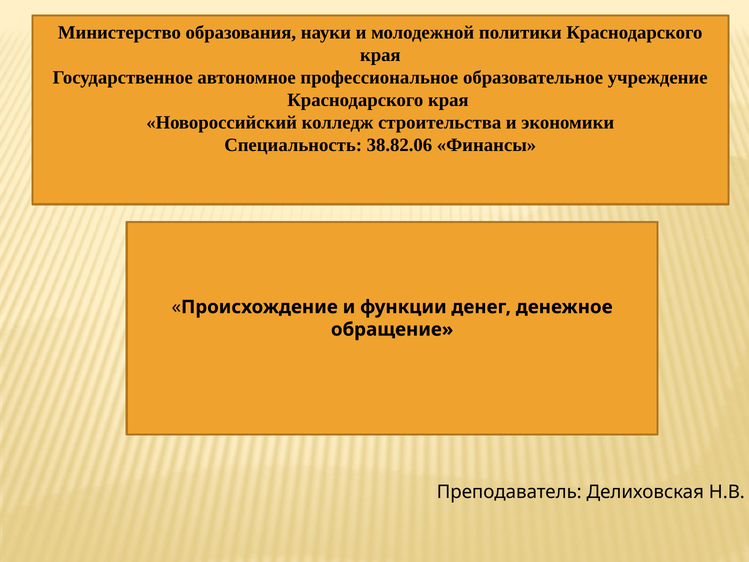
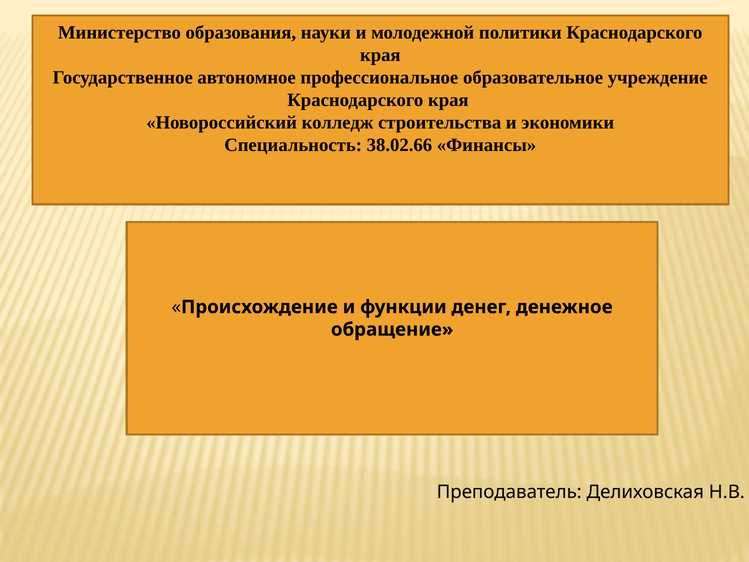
38.82.06: 38.82.06 -> 38.02.66 (399, 145)
